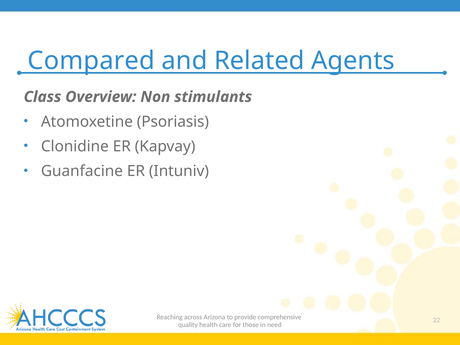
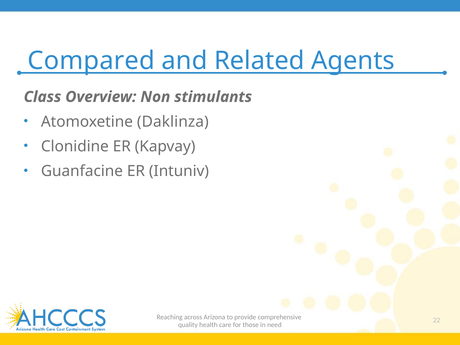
Psoriasis: Psoriasis -> Daklinza (173, 122)
